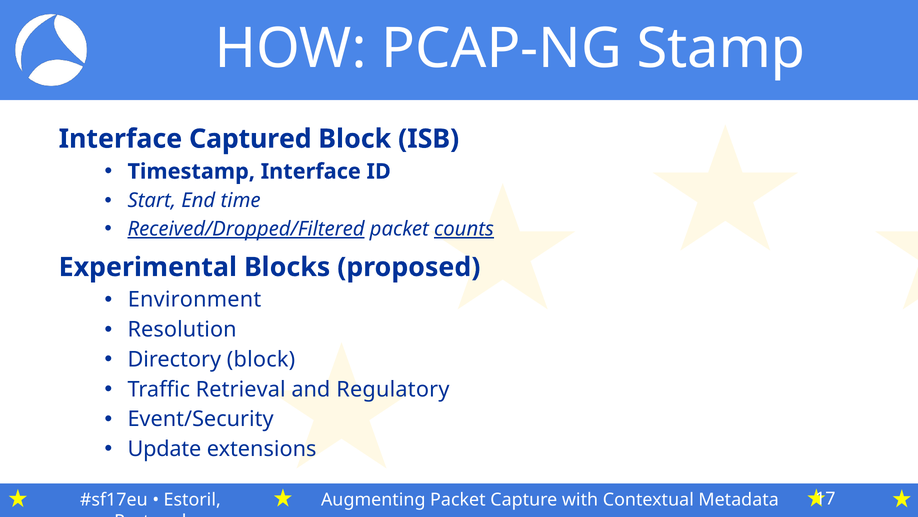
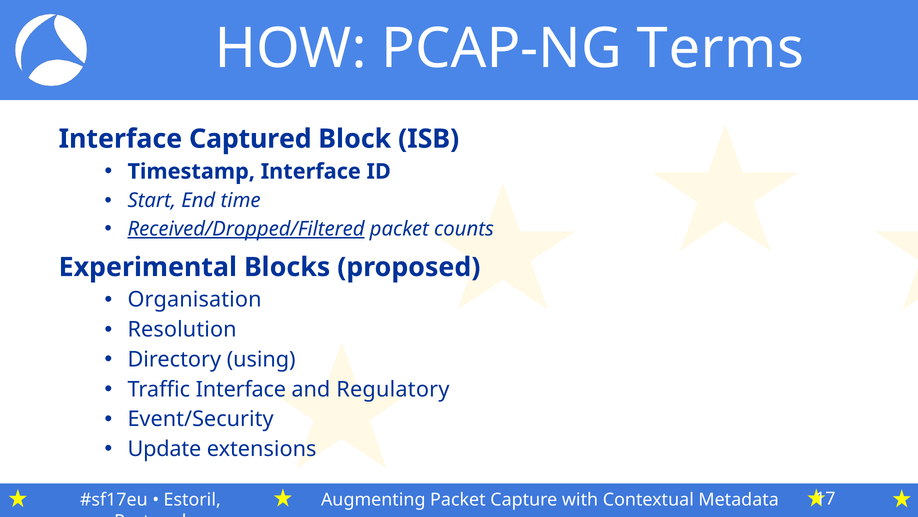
Stamp: Stamp -> Terms (721, 49)
counts underline: present -> none (464, 229)
Environment: Environment -> Organisation (195, 299)
Directory block: block -> using (261, 359)
Traffic Retrieval: Retrieval -> Interface (241, 389)
